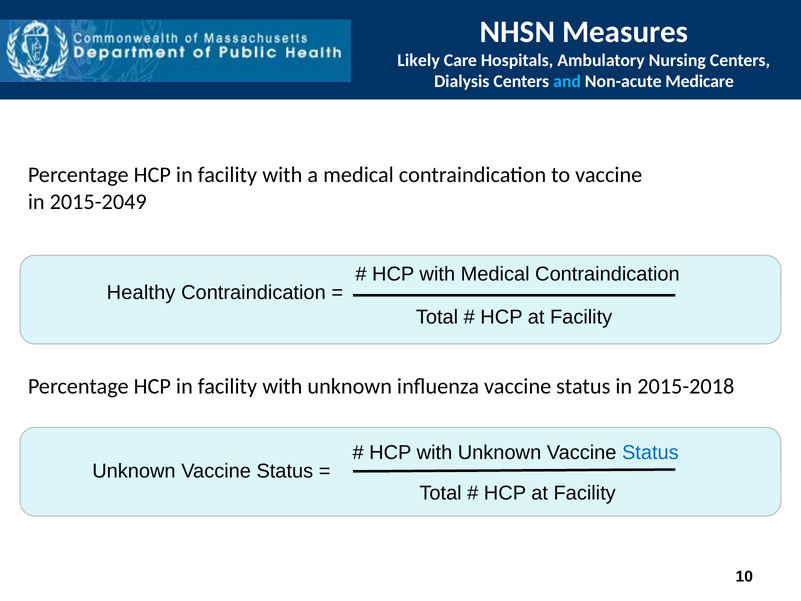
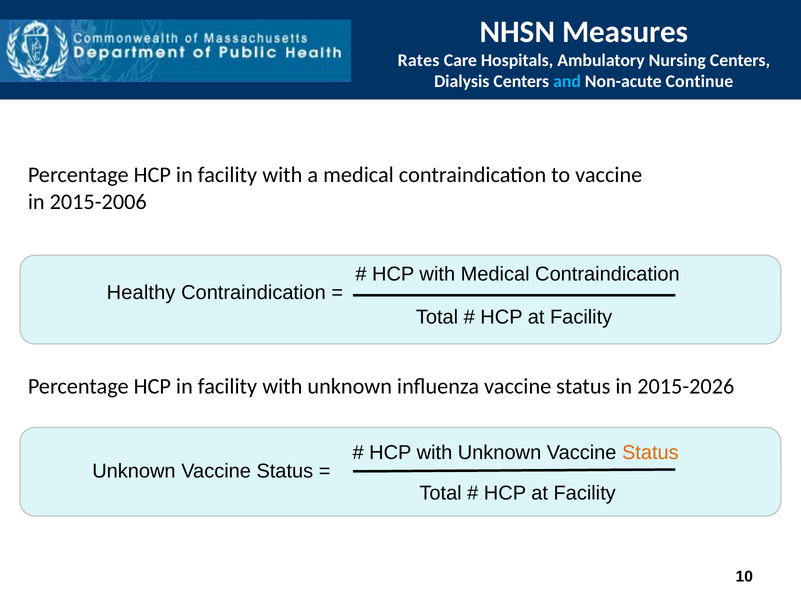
Likely: Likely -> Rates (419, 60)
Medicare: Medicare -> Continue (699, 82)
2015-2049: 2015-2049 -> 2015-2006 (98, 202)
2015-2018: 2015-2018 -> 2015-2026 (686, 386)
Status colour: blue -> orange (650, 453)
